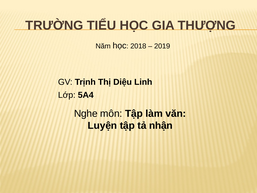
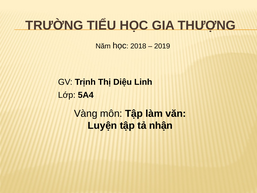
Nghe: Nghe -> Vàng (86, 113)
